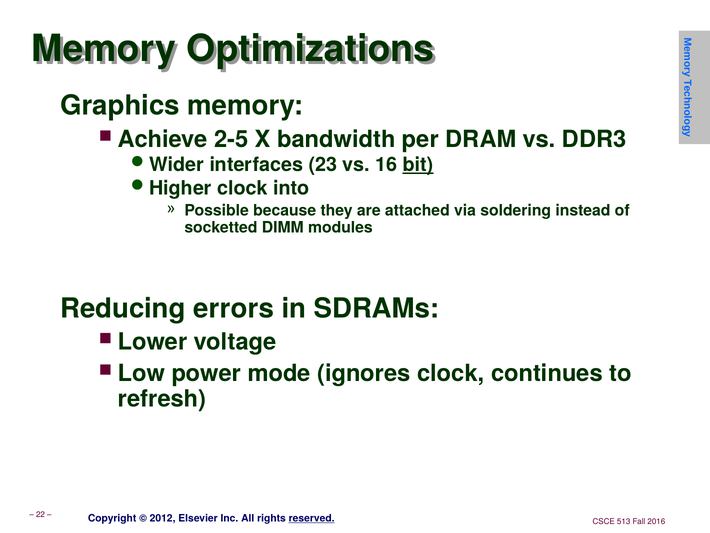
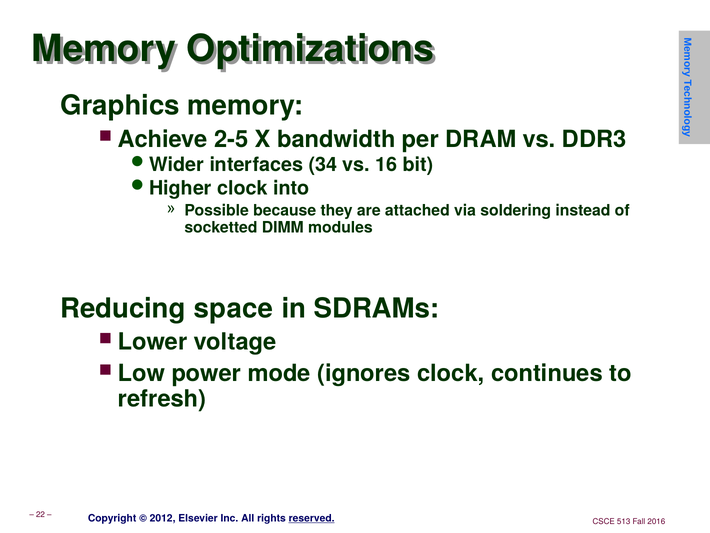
23: 23 -> 34 (323, 165)
bit underline: present -> none (418, 165)
errors: errors -> space (234, 308)
